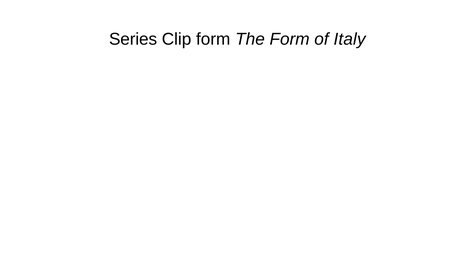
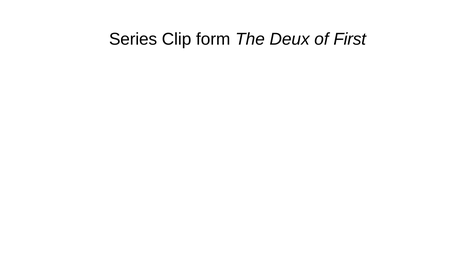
The Form: Form -> Deux (290, 39)
Italy: Italy -> First (350, 39)
